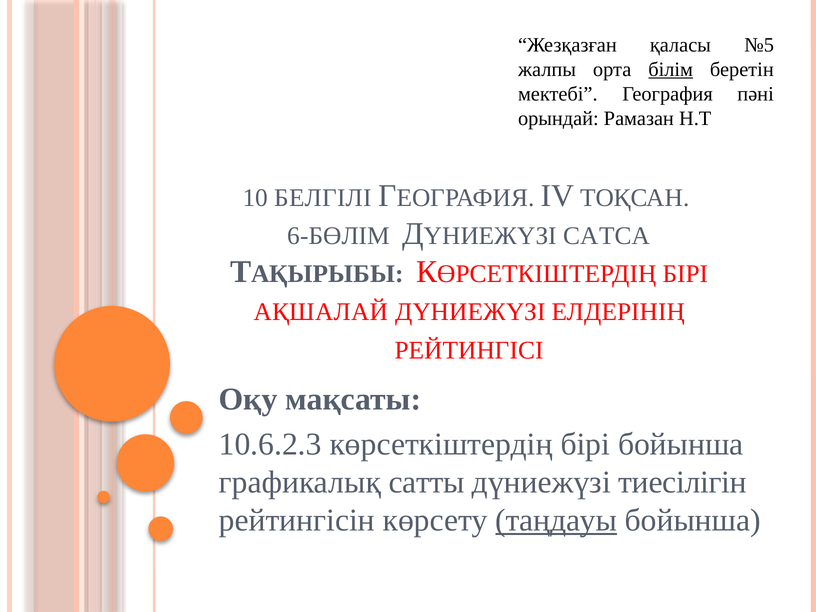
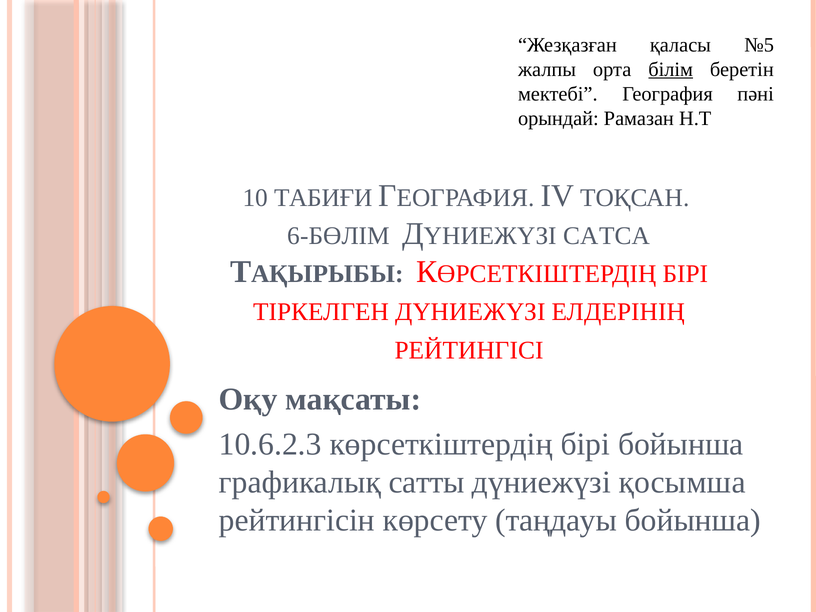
БЕЛГІЛІ: БЕЛГІЛІ -> ТАБИҒИ (323, 198)
АҚШАЛАЙ: АҚШАЛАЙ -> ТІРКЕЛГЕН (321, 312)
тиесілігін: тиесілігін -> қосымша (682, 482)
таңдауы underline: present -> none (556, 520)
